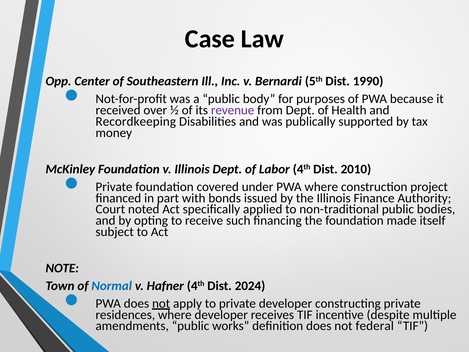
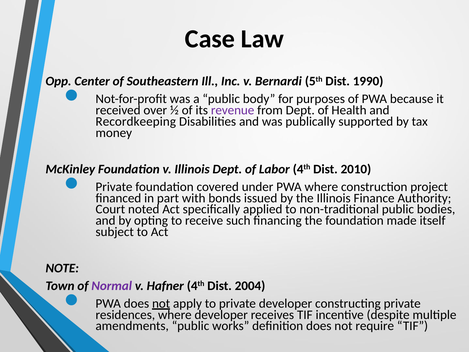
Normal colour: blue -> purple (112, 286)
2024: 2024 -> 2004 (250, 286)
federal: federal -> require (375, 326)
